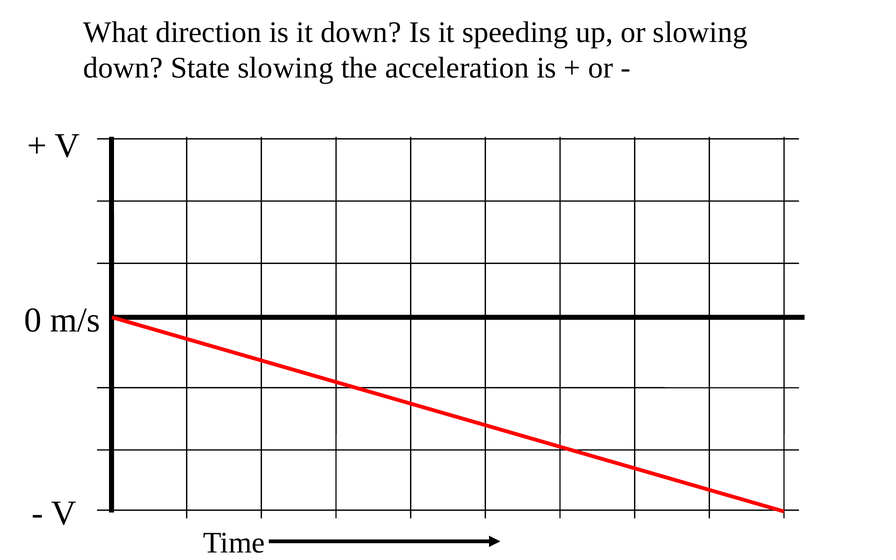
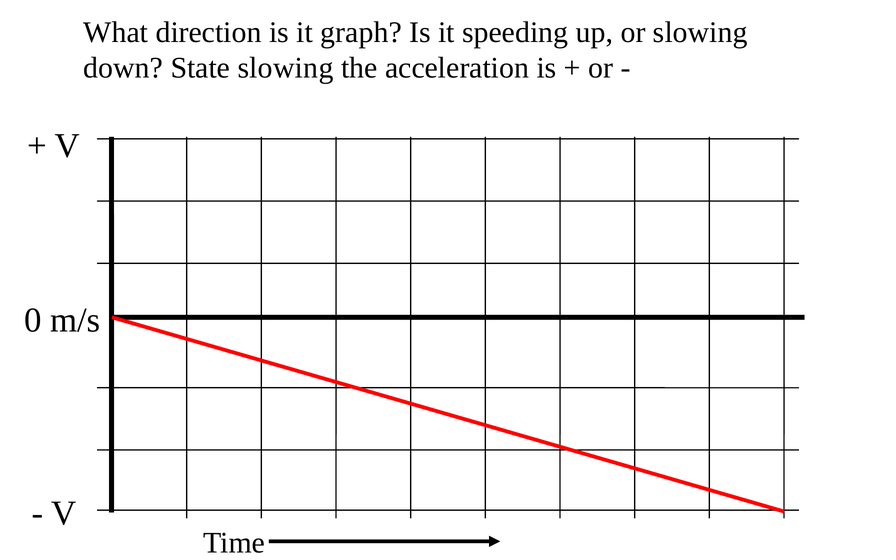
it down: down -> graph (361, 32)
